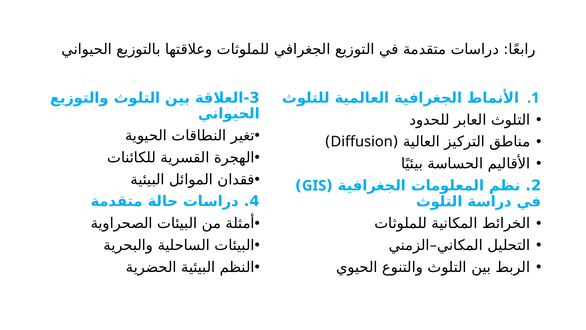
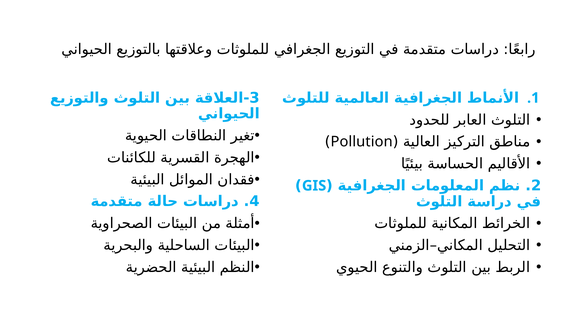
Diffusion: Diffusion -> Pollution (362, 142)
